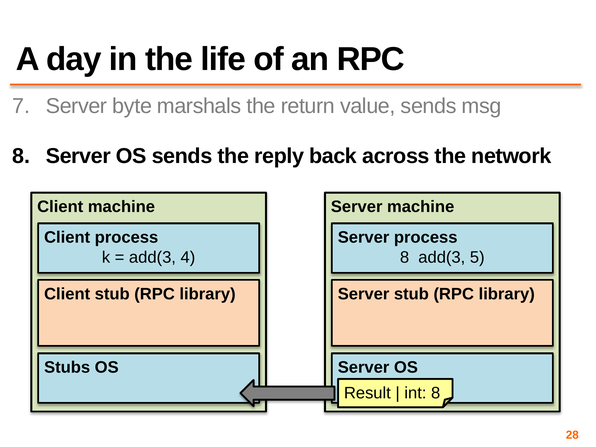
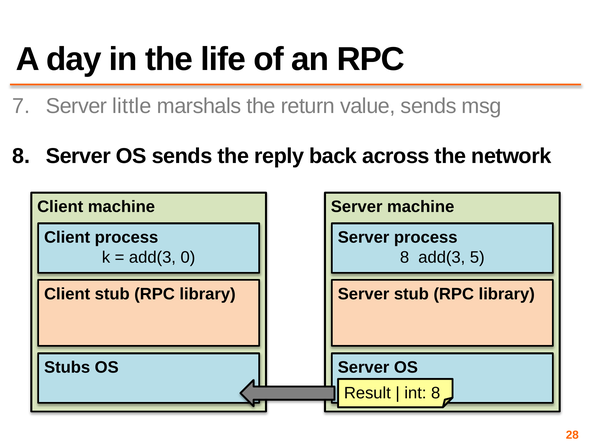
byte: byte -> little (132, 106)
4: 4 -> 0 (188, 257)
